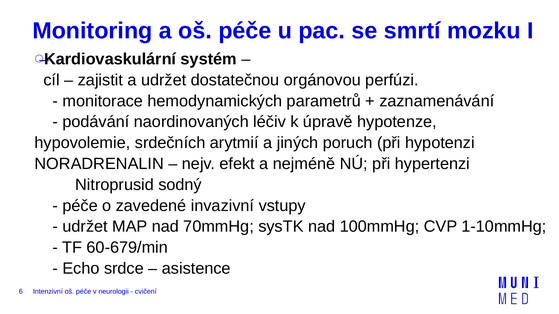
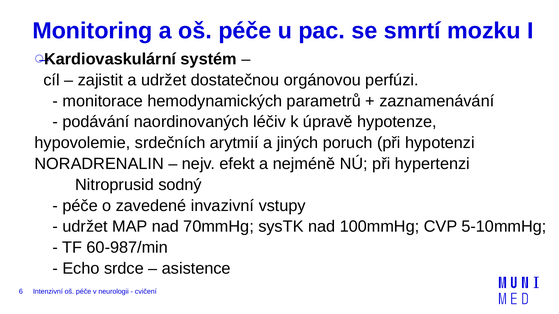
1-10mmHg: 1-10mmHg -> 5-10mmHg (504, 227)
60-679/min: 60-679/min -> 60-987/min (127, 248)
